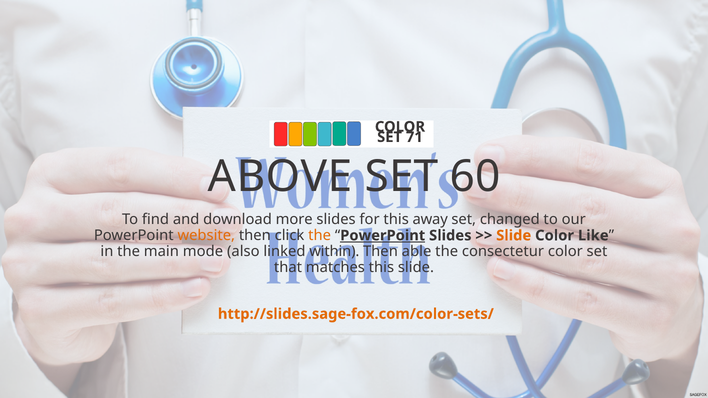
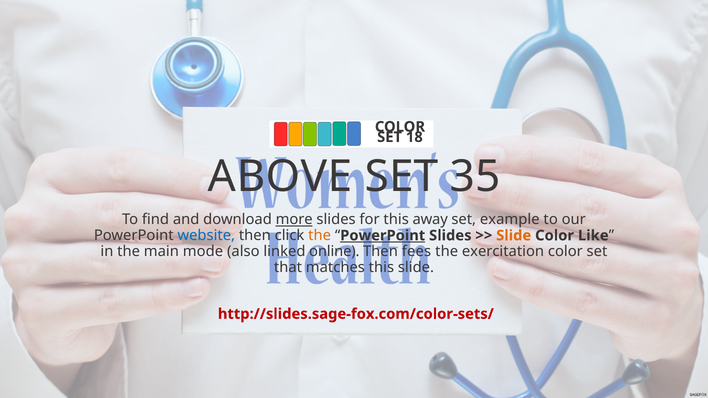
71: 71 -> 18 (414, 137)
60: 60 -> 35 (475, 177)
more underline: none -> present (294, 220)
changed: changed -> example (510, 220)
website colour: orange -> blue (206, 236)
within: within -> online (334, 252)
able: able -> fees (416, 252)
consectetur: consectetur -> exercitation (503, 252)
http://slides.sage-fox.com/color-sets/ colour: orange -> red (356, 314)
